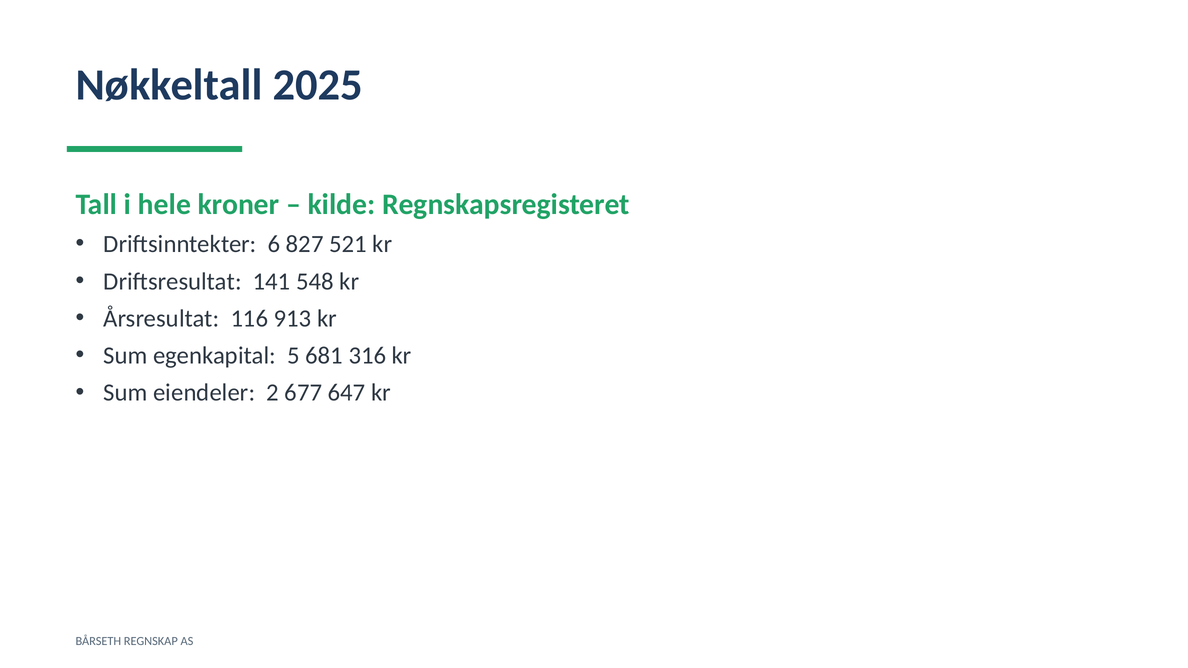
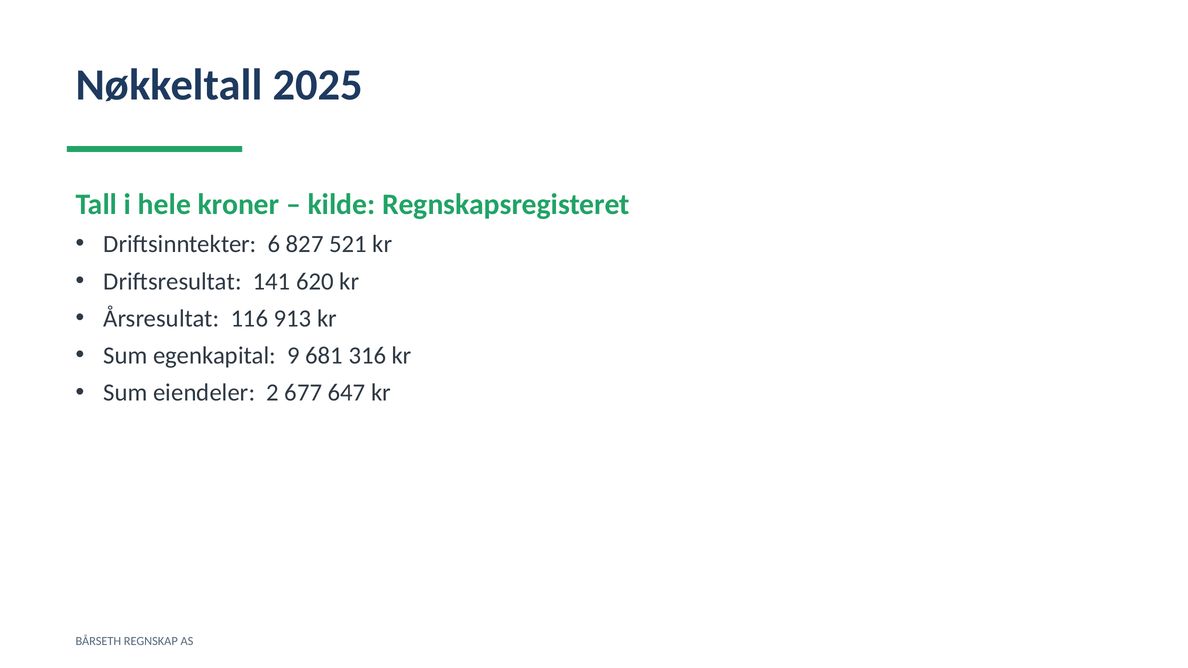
548: 548 -> 620 (315, 281)
5: 5 -> 9 (293, 356)
